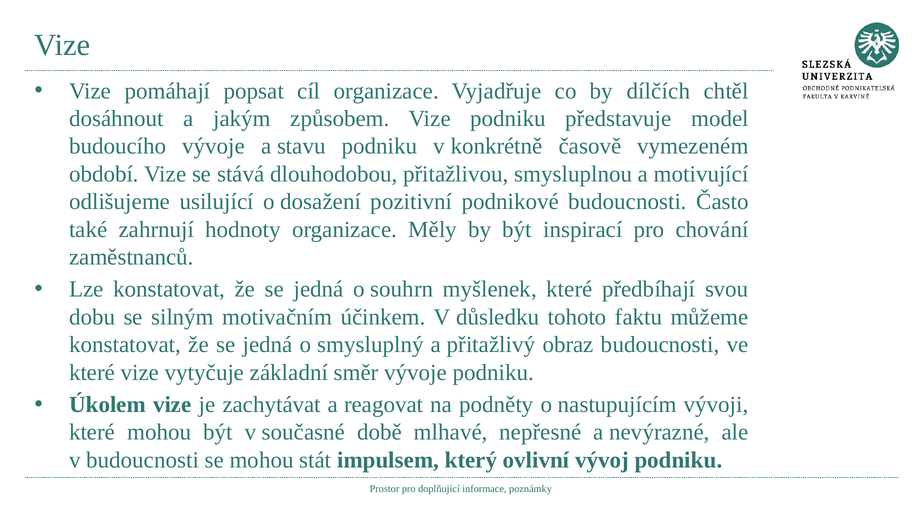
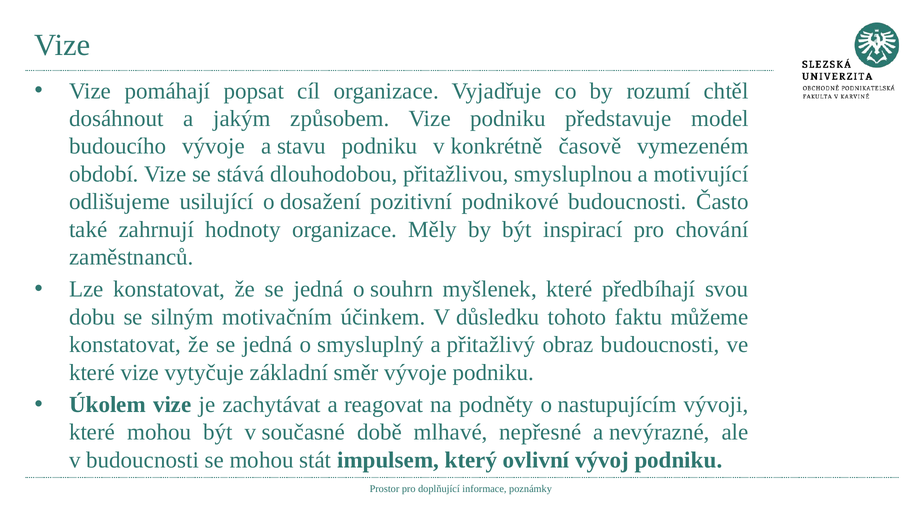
dílčích: dílčích -> rozumí (659, 91)
